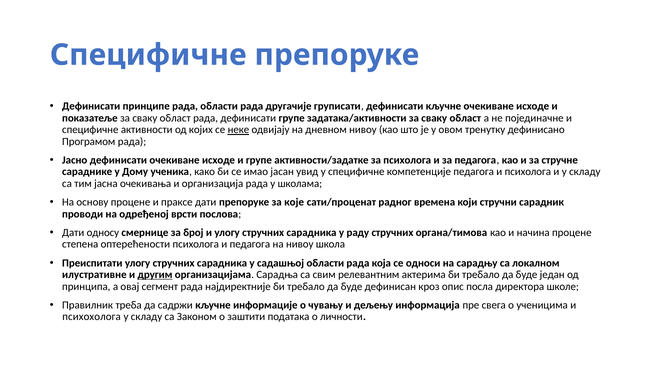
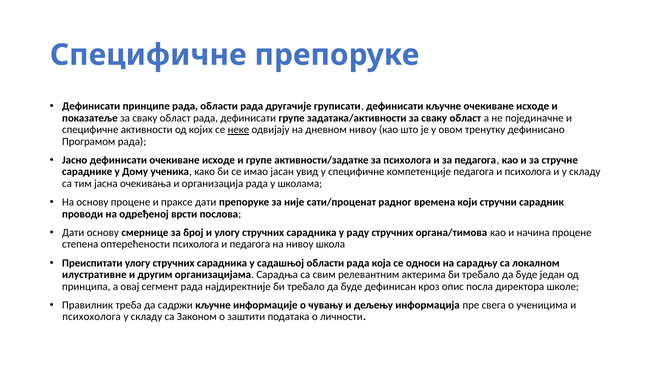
које: које -> није (294, 202)
Дати односу: односу -> основу (103, 232)
другим underline: present -> none (155, 275)
